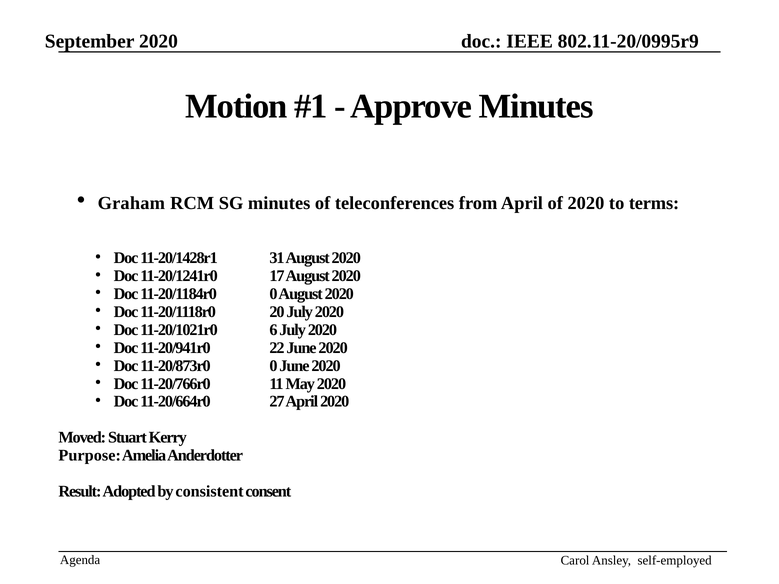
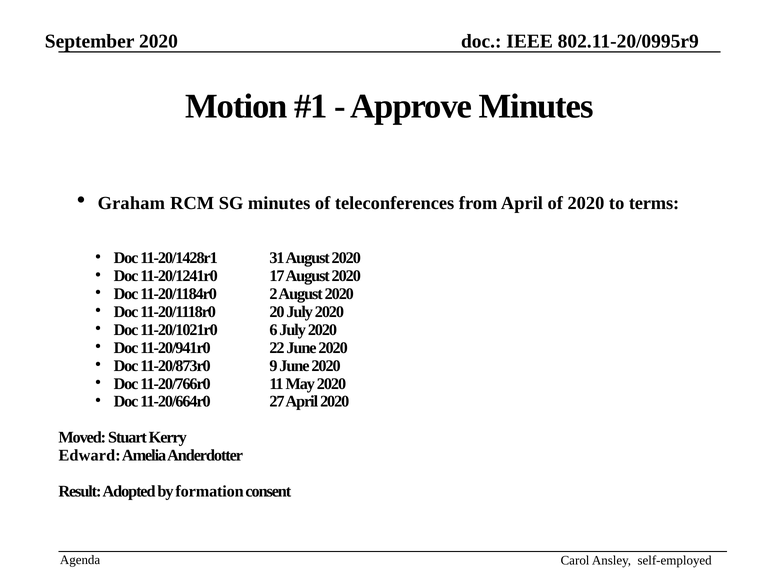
11-20/1184r0 0: 0 -> 2 (273, 294)
11-20/873r0 0: 0 -> 9 (273, 366)
Purpose: Purpose -> Edward (90, 456)
consistent: consistent -> formation (210, 491)
